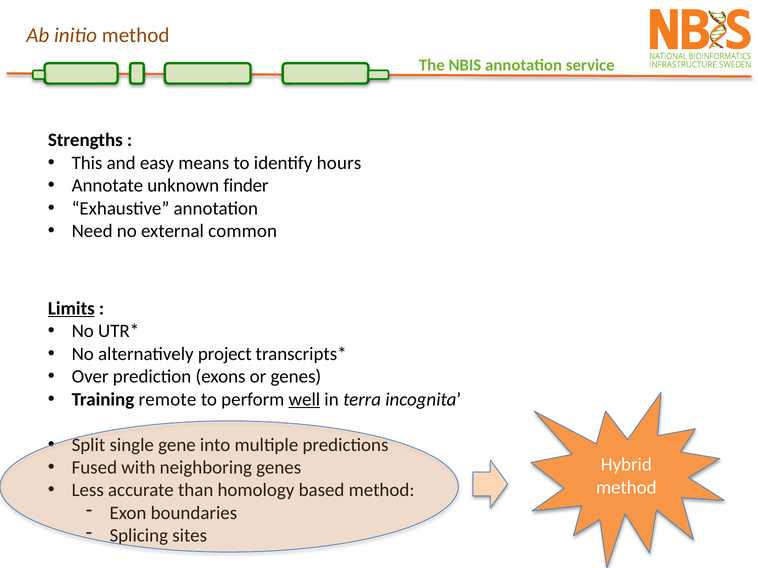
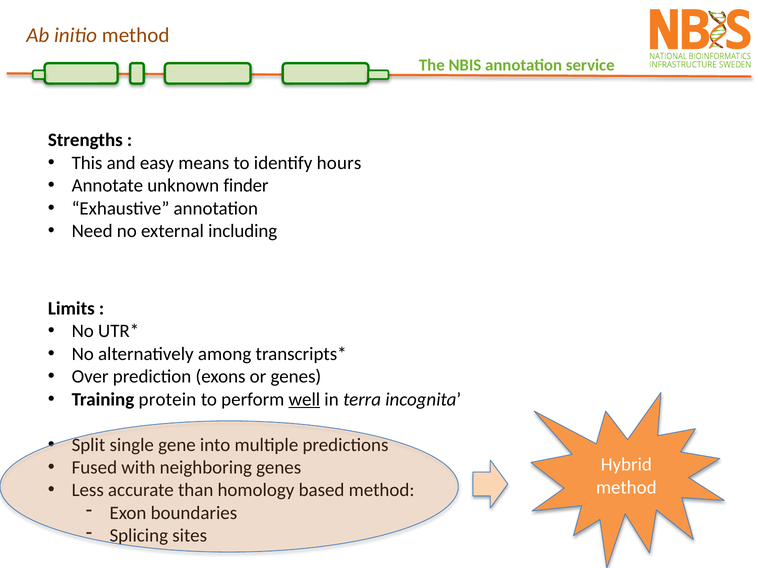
common: common -> including (243, 231)
Limits underline: present -> none (71, 309)
project: project -> among (225, 354)
remote: remote -> protein (167, 400)
